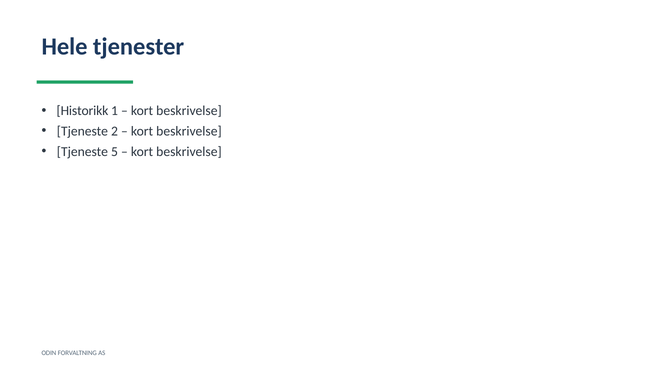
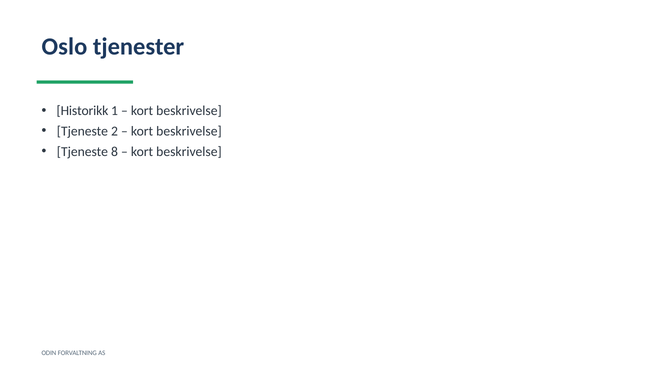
Hele: Hele -> Oslo (64, 47)
5: 5 -> 8 (114, 151)
